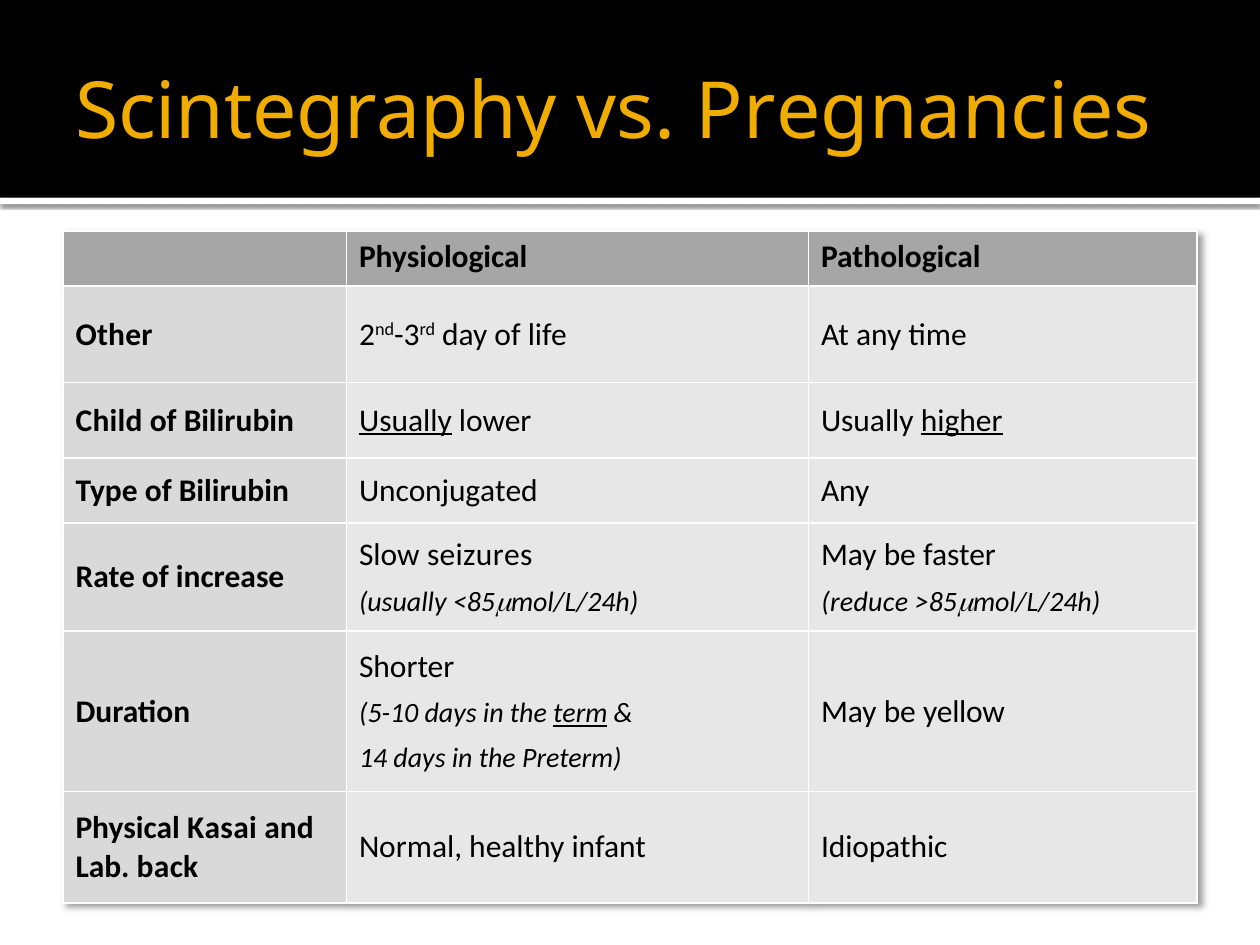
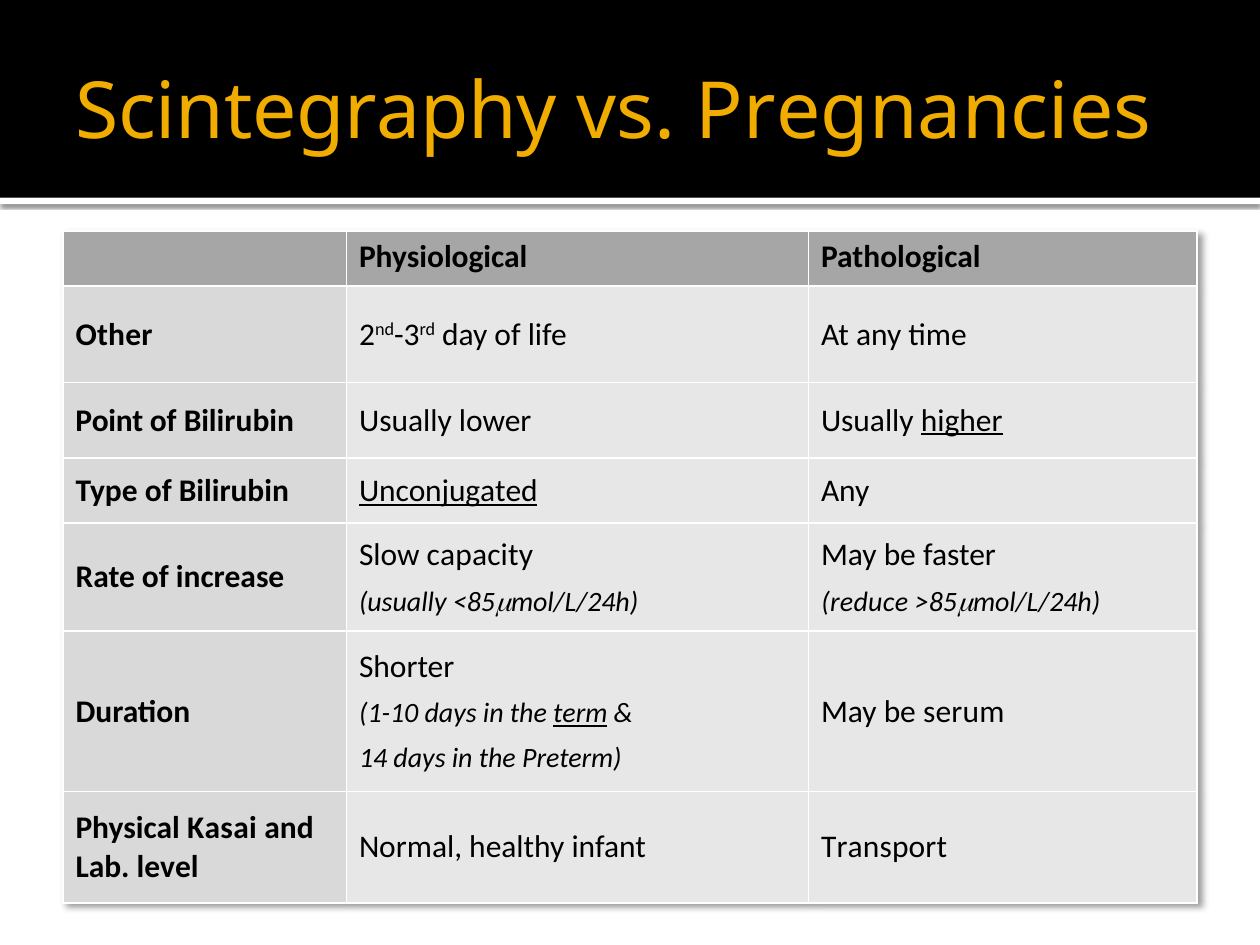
Child: Child -> Point (109, 421)
Usually underline: present -> none (405, 421)
Unconjugated underline: none -> present (448, 491)
seizures: seizures -> capacity (480, 555)
yellow: yellow -> serum (964, 712)
5-10: 5-10 -> 1-10 (389, 714)
Idiopathic: Idiopathic -> Transport (884, 848)
back: back -> level (168, 867)
